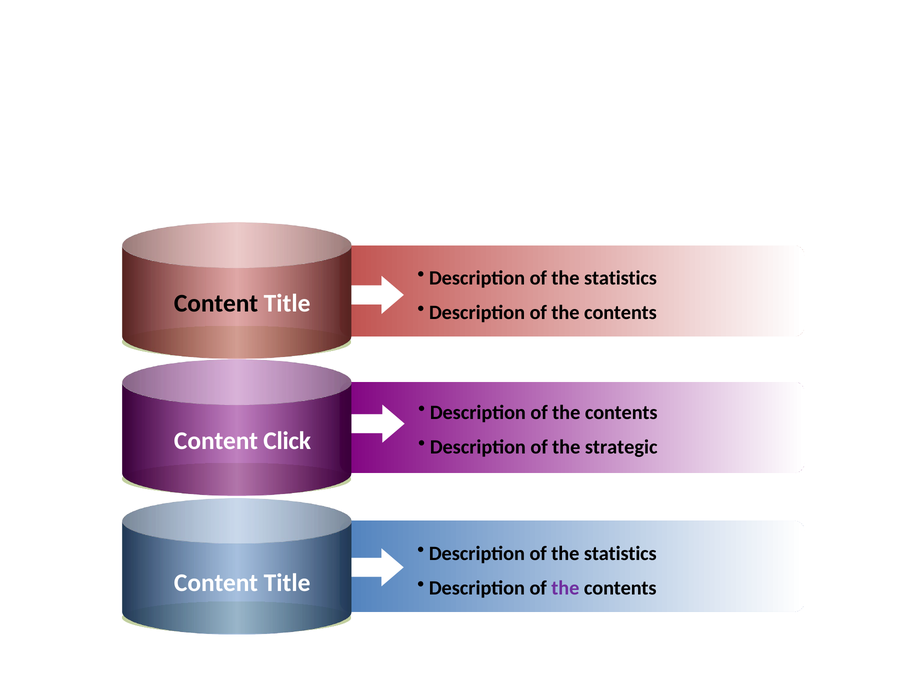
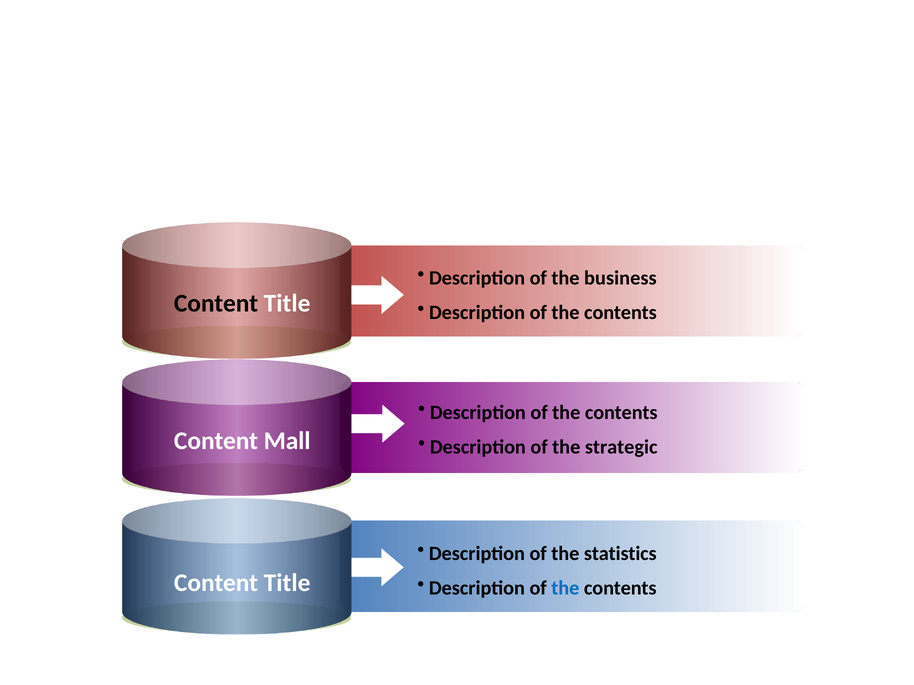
statistics: statistics -> business (620, 278)
Click: Click -> Mall (287, 441)
the colour: purple -> blue (565, 588)
